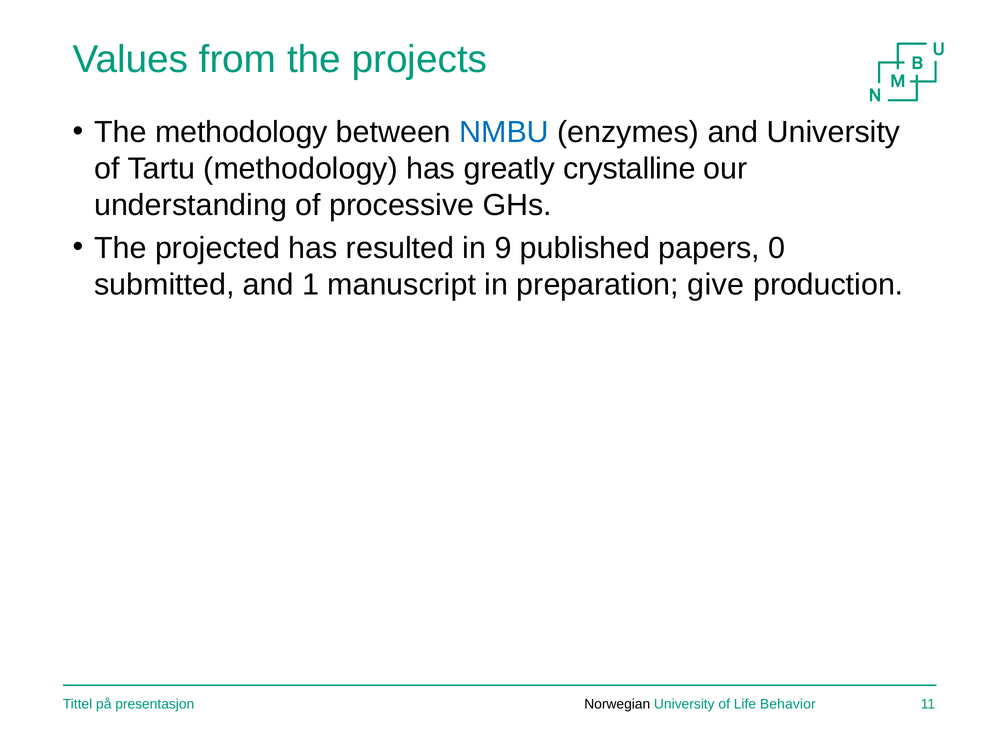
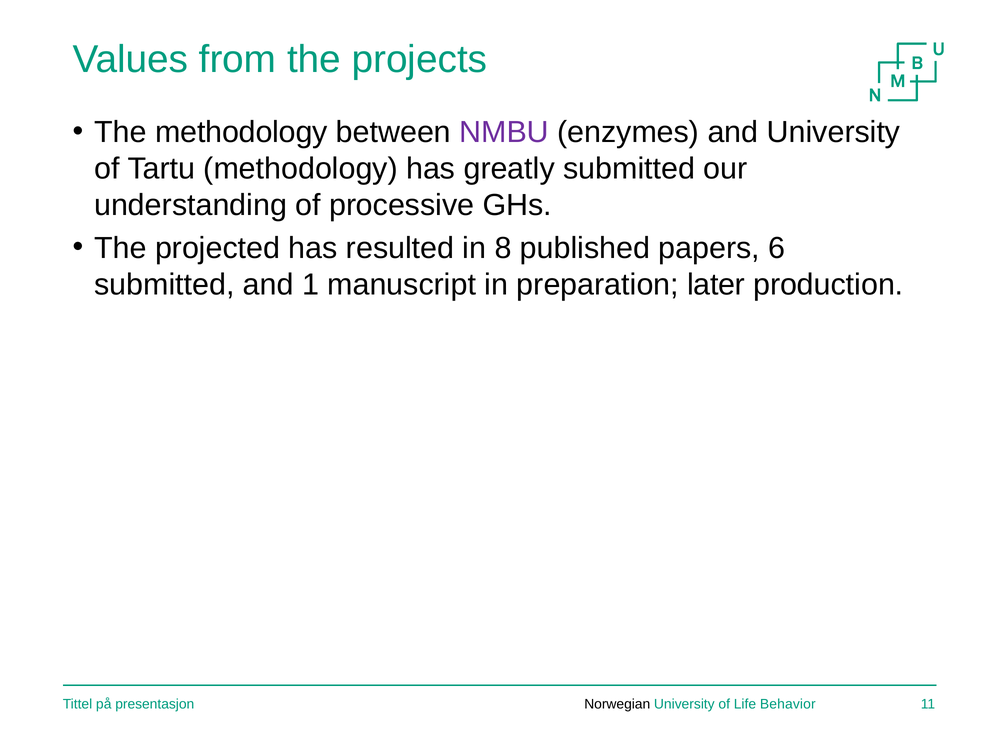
NMBU colour: blue -> purple (504, 132)
greatly crystalline: crystalline -> submitted (629, 169)
9: 9 -> 8 (503, 248)
0: 0 -> 6 (777, 248)
give: give -> later (716, 285)
